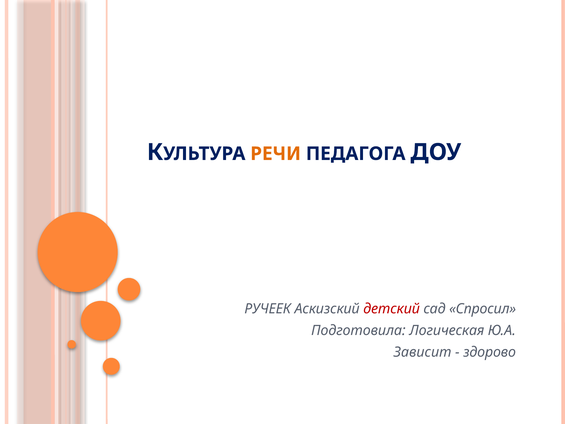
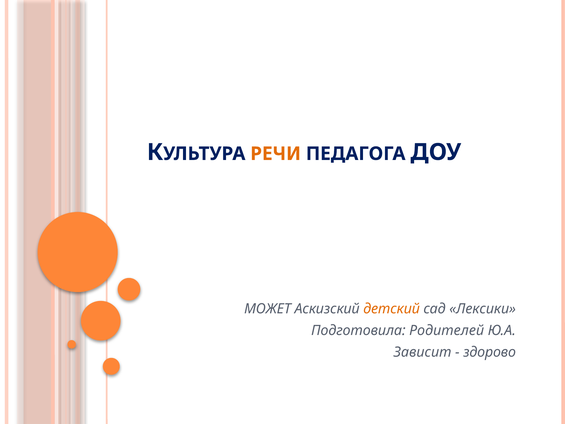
РУЧЕЕК: РУЧЕЕК -> МОЖЕТ (268, 309)
детский colour: red -> orange (392, 309)
Спросил: Спросил -> Лексики (483, 309)
Логическая: Логическая -> Родителей (447, 330)
